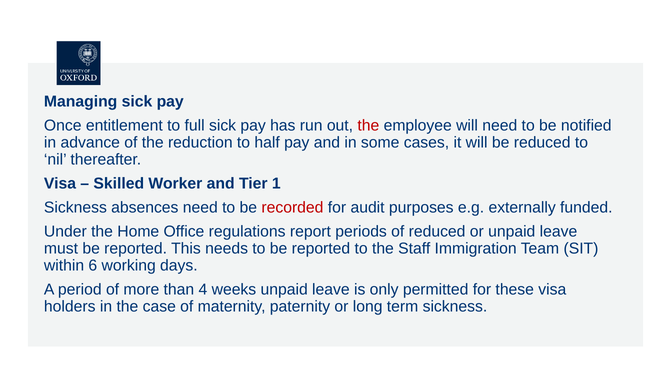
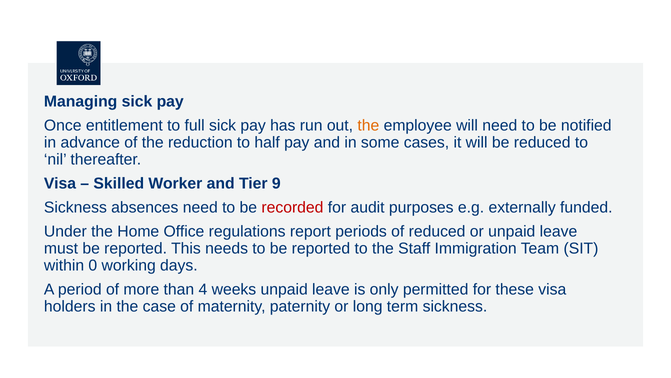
the colour: red -> orange (368, 125)
1: 1 -> 9 (276, 183)
6: 6 -> 0 (93, 265)
